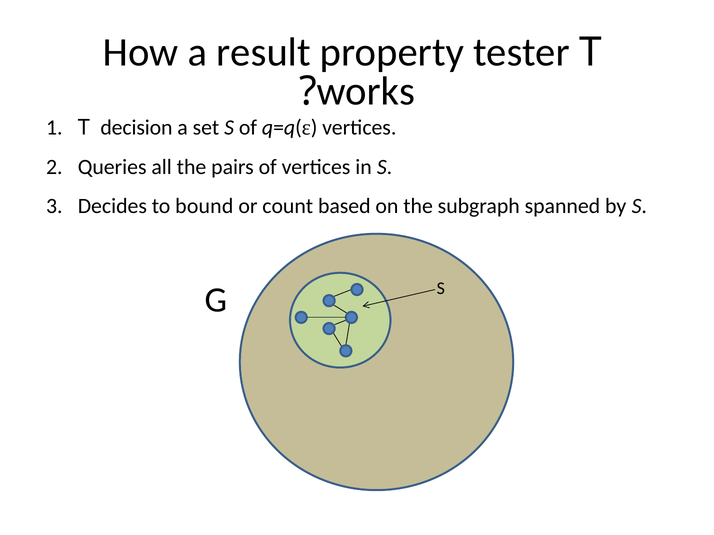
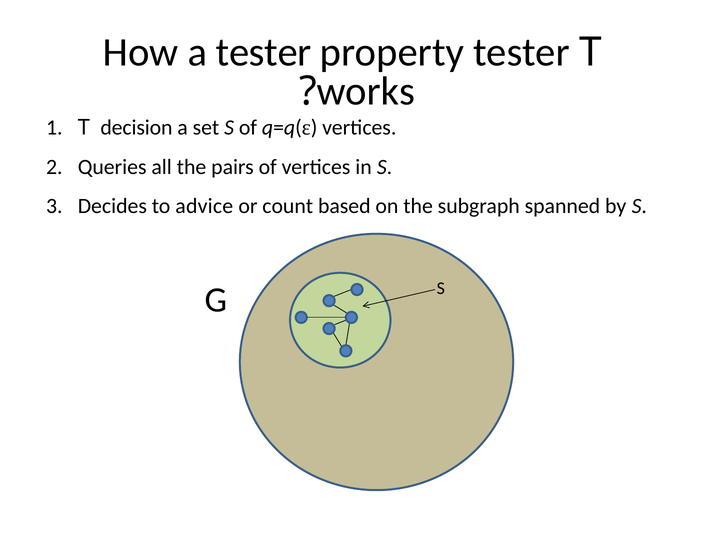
a result: result -> tester (264, 53)
bound: bound -> advice (204, 206)
